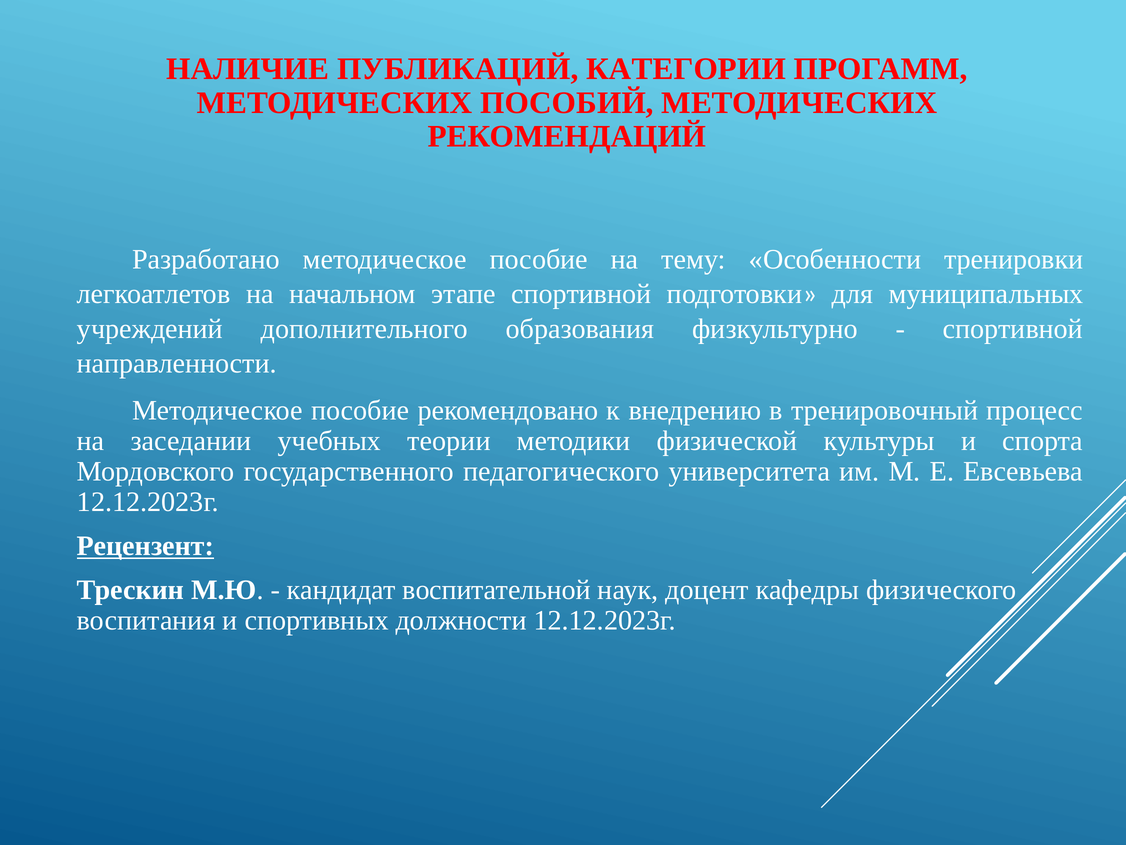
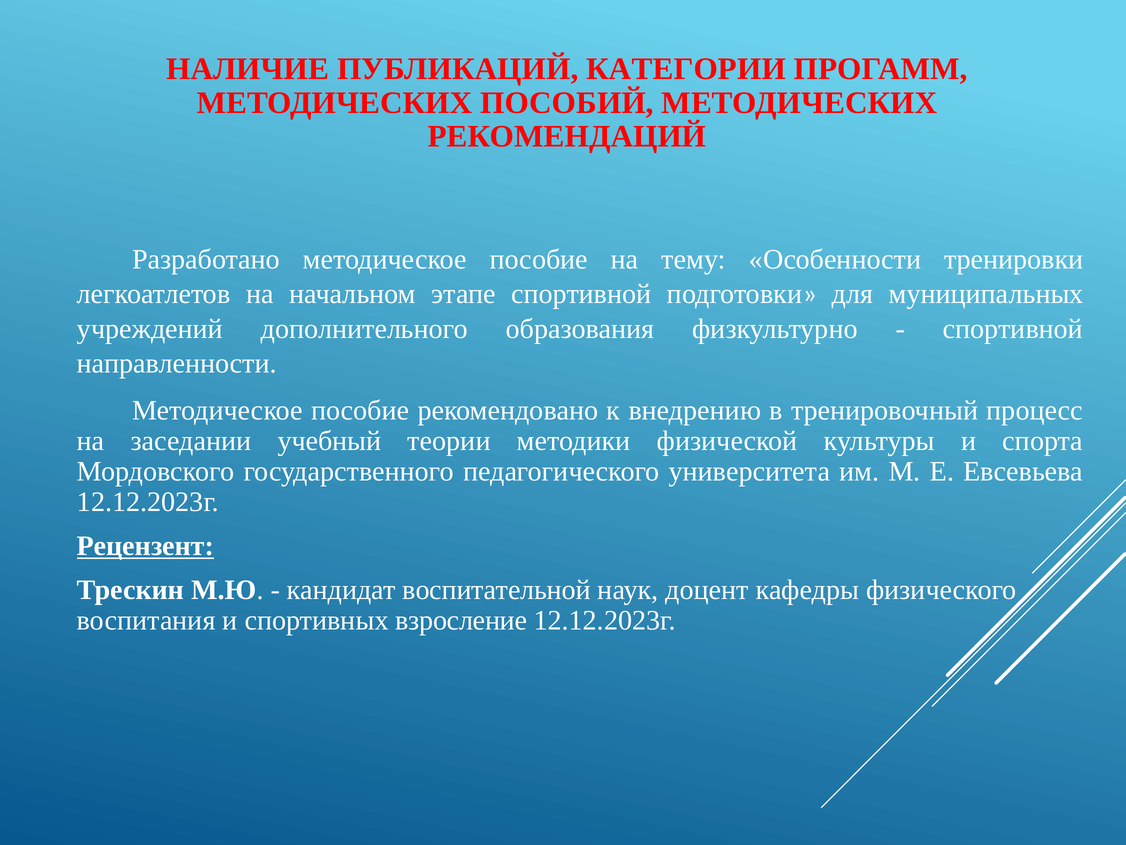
учебных: учебных -> учебный (330, 441)
должности: должности -> взросление (461, 620)
